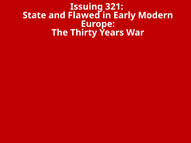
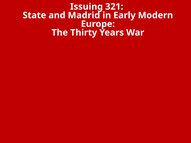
Flawed: Flawed -> Madrid (84, 15)
